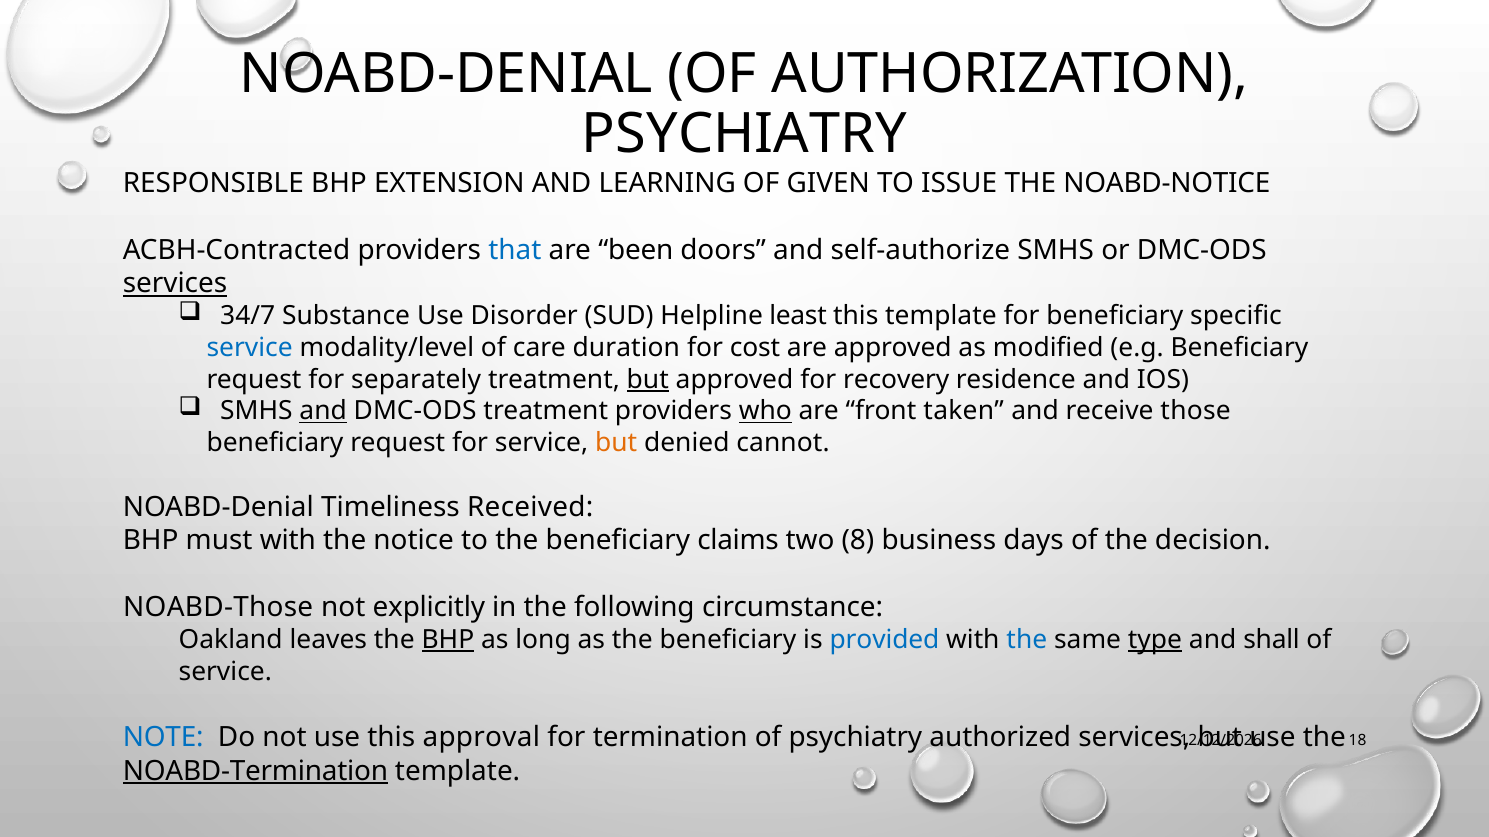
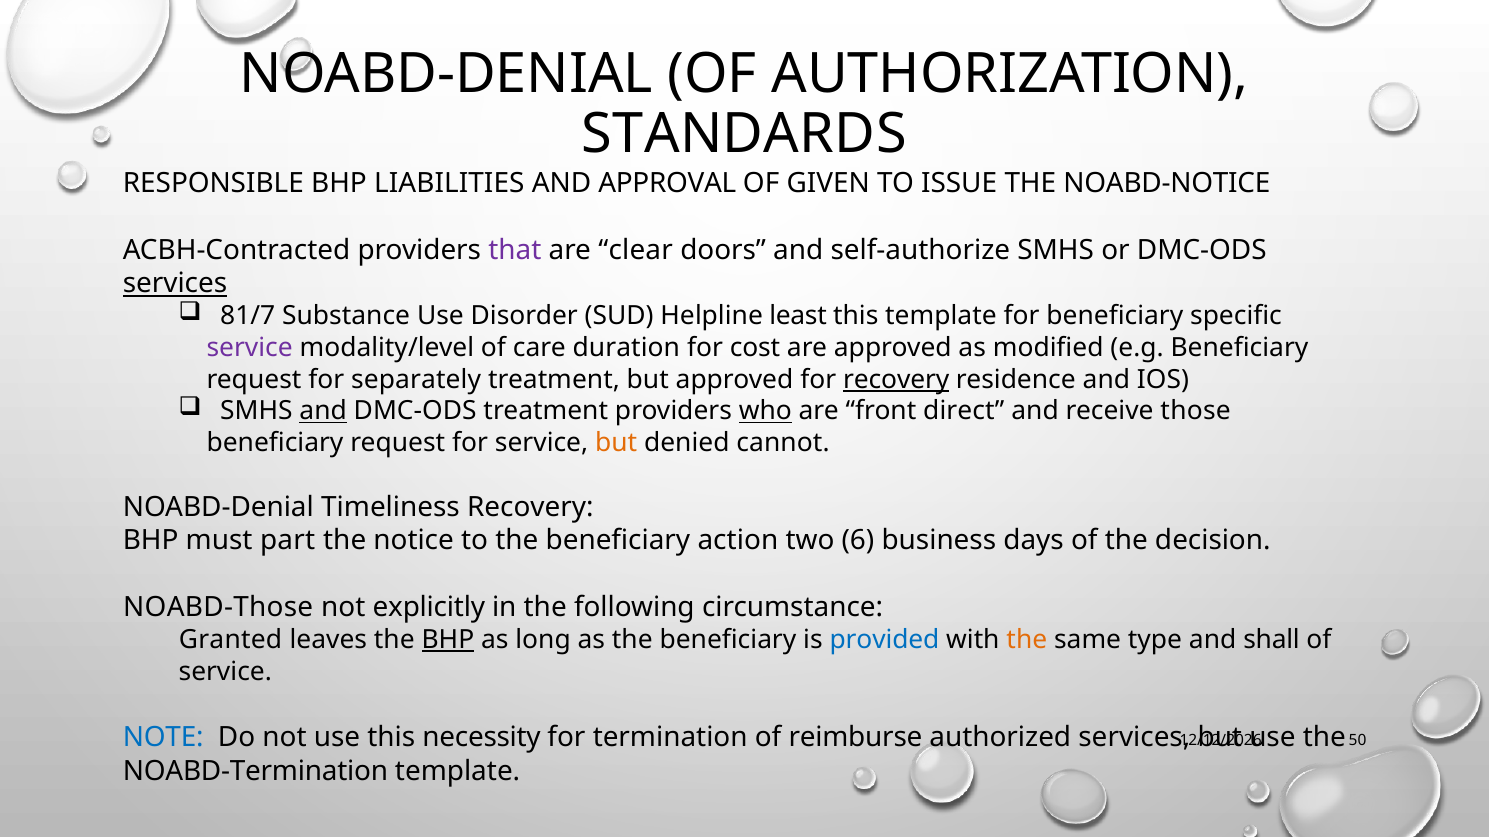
PSYCHIATRY: PSYCHIATRY -> STANDARDS (744, 134)
EXTENSION: EXTENSION -> LIABILITIES (449, 183)
LEARNING: LEARNING -> APPROVAL (667, 183)
that colour: blue -> purple (515, 250)
been: been -> clear (636, 250)
34/7: 34/7 -> 81/7 (248, 316)
service colour: blue -> purple (250, 348)
but underline: present -> none (648, 380)
recovery underline: none -> present (896, 380)
taken: taken -> direct (964, 411)
Timeliness Received: Received -> Recovery (530, 507)
must with: with -> part (288, 541)
claims: claims -> action (738, 541)
8: 8 -> 6 (858, 541)
Oakland: Oakland -> Granted (231, 640)
the colour: blue -> orange (1027, 640)
type underline: present -> none (1155, 640)
approval: approval -> necessity (482, 738)
of psychiatry: psychiatry -> reimburse (855, 738)
18: 18 -> 50 (1358, 741)
NOABD-Termination underline: present -> none (255, 772)
